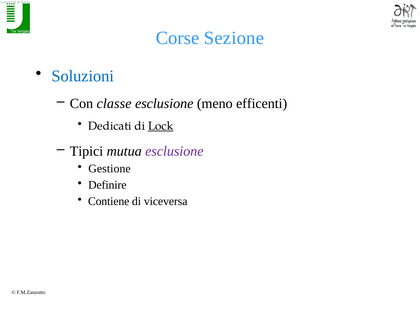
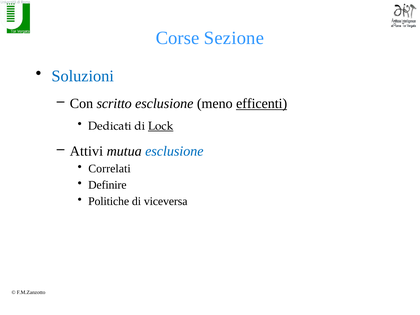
classe: classe -> scritto (114, 104)
efficenti underline: none -> present (262, 104)
Tipici: Tipici -> Attivi (86, 151)
esclusione colour: purple -> blue (174, 151)
Gestione: Gestione -> Correlati (110, 169)
Contiene: Contiene -> Politiche (109, 201)
